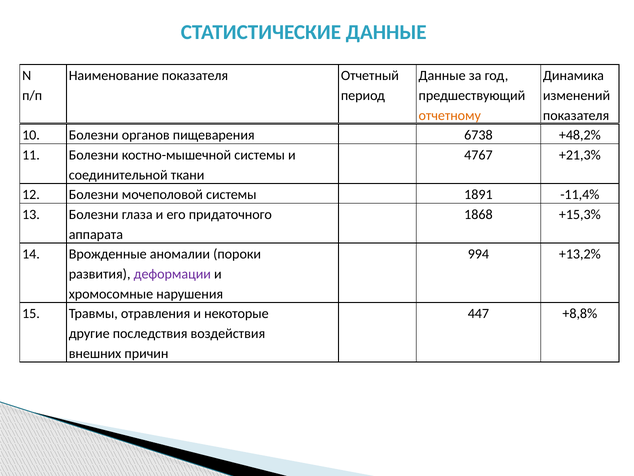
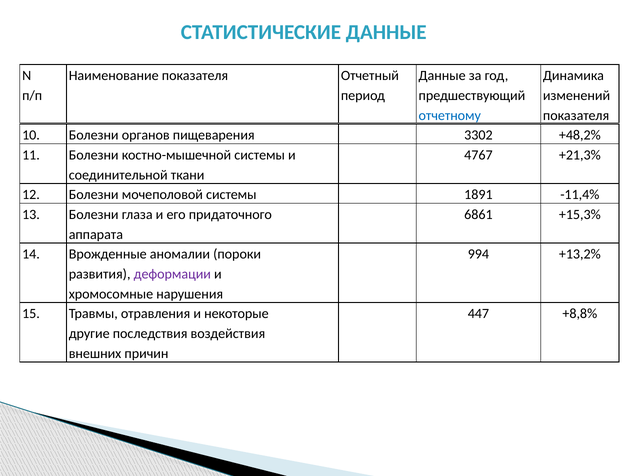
отчетному colour: orange -> blue (450, 115)
6738: 6738 -> 3302 (478, 135)
1868: 1868 -> 6861 (478, 214)
